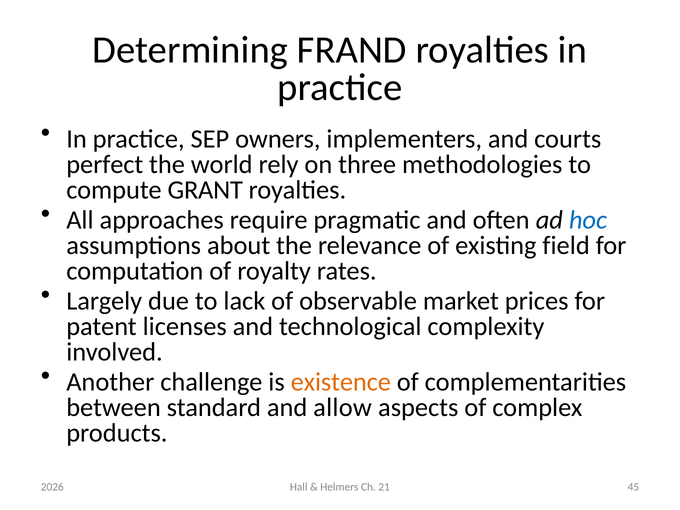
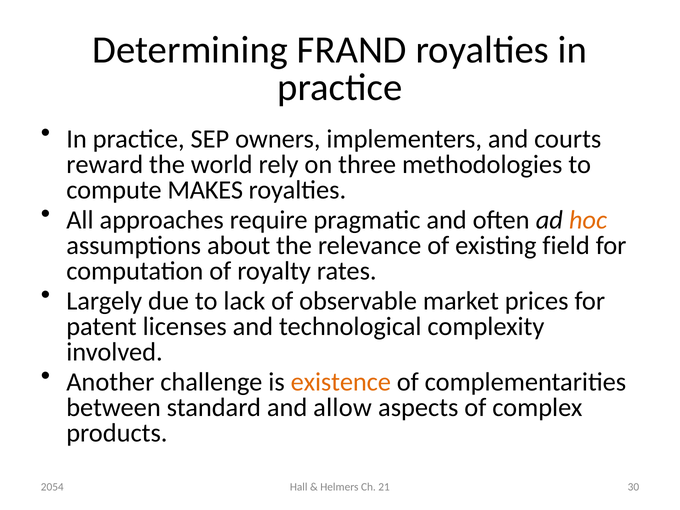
perfect: perfect -> reward (105, 164)
GRANT: GRANT -> MAKES (205, 190)
hoc colour: blue -> orange (588, 220)
45: 45 -> 30 (633, 487)
2026: 2026 -> 2054 (52, 487)
